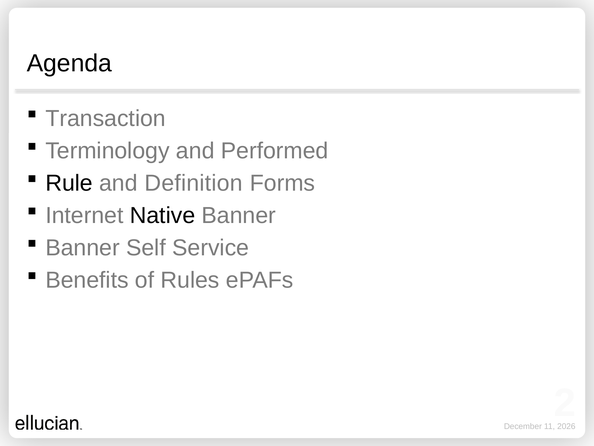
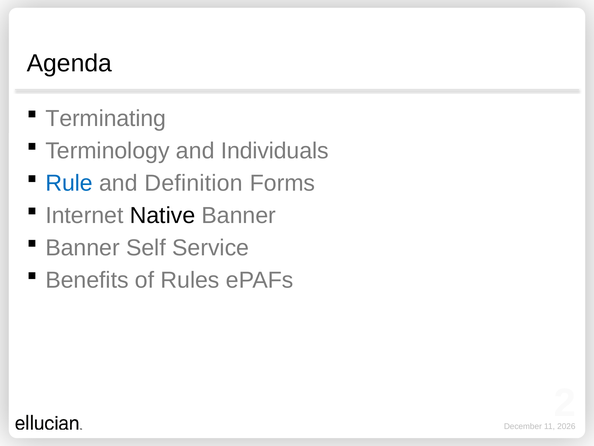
Transaction: Transaction -> Terminating (106, 119)
Performed: Performed -> Individuals (275, 151)
Rule colour: black -> blue (69, 183)
